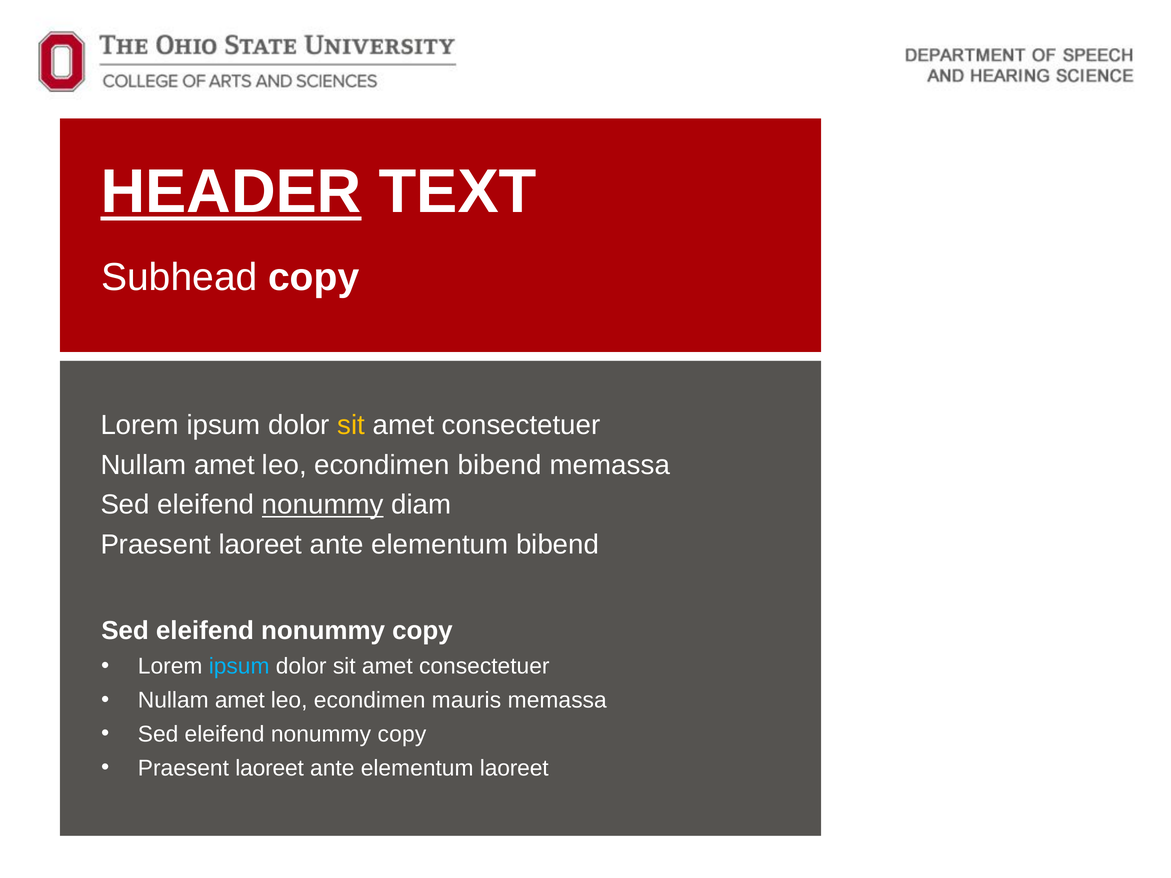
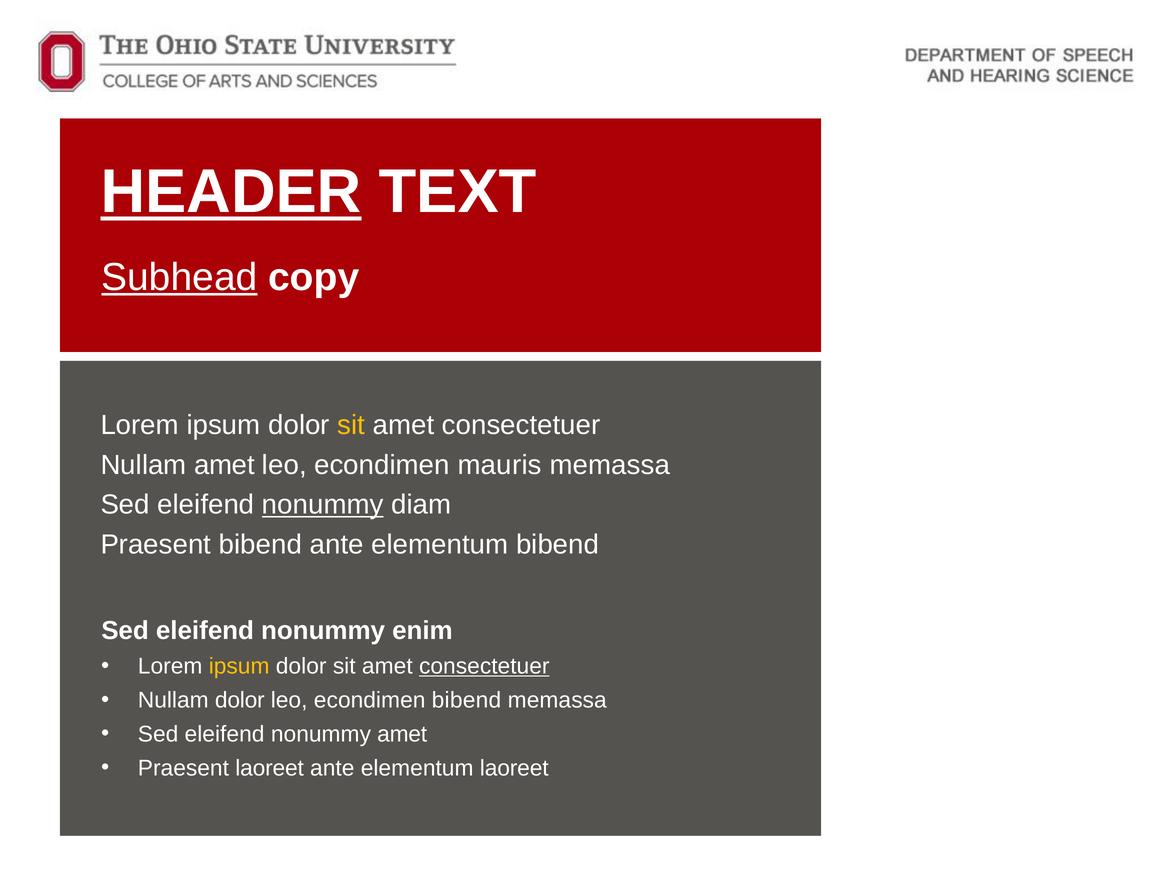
Subhead underline: none -> present (179, 277)
econdimen bibend: bibend -> mauris (500, 465)
laoreet: laoreet -> bibend (260, 545)
copy: copy -> enim (422, 631)
ipsum colour: light blue -> yellow (239, 666)
consectetuer underline: none -> present (484, 666)
amet: amet -> dolor (240, 700)
econdimen mauris: mauris -> bibend (466, 700)
copy: copy -> amet (402, 734)
